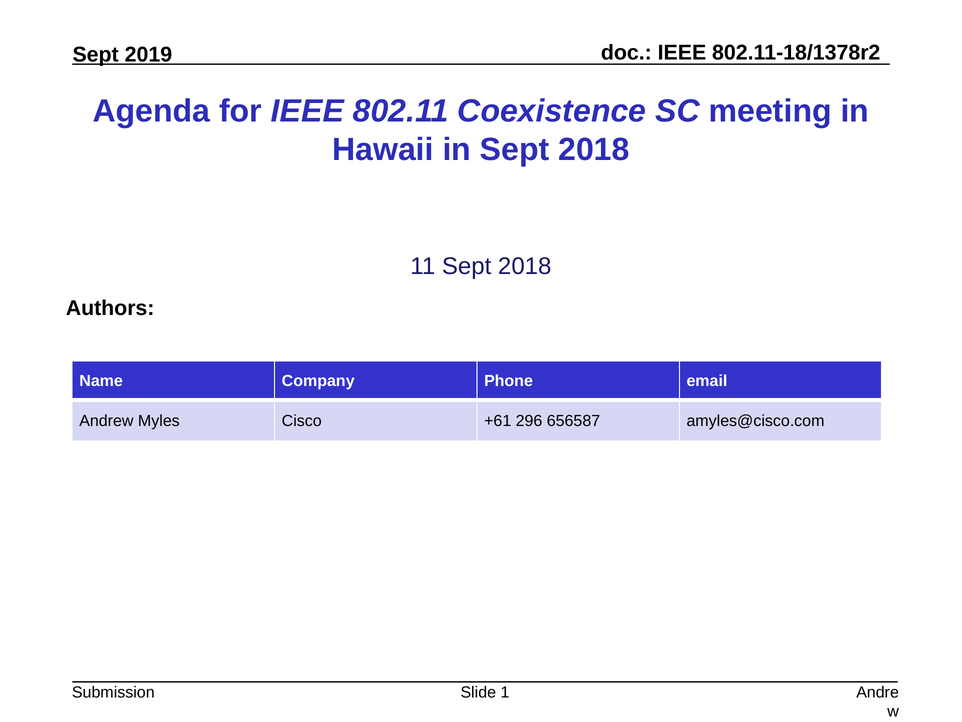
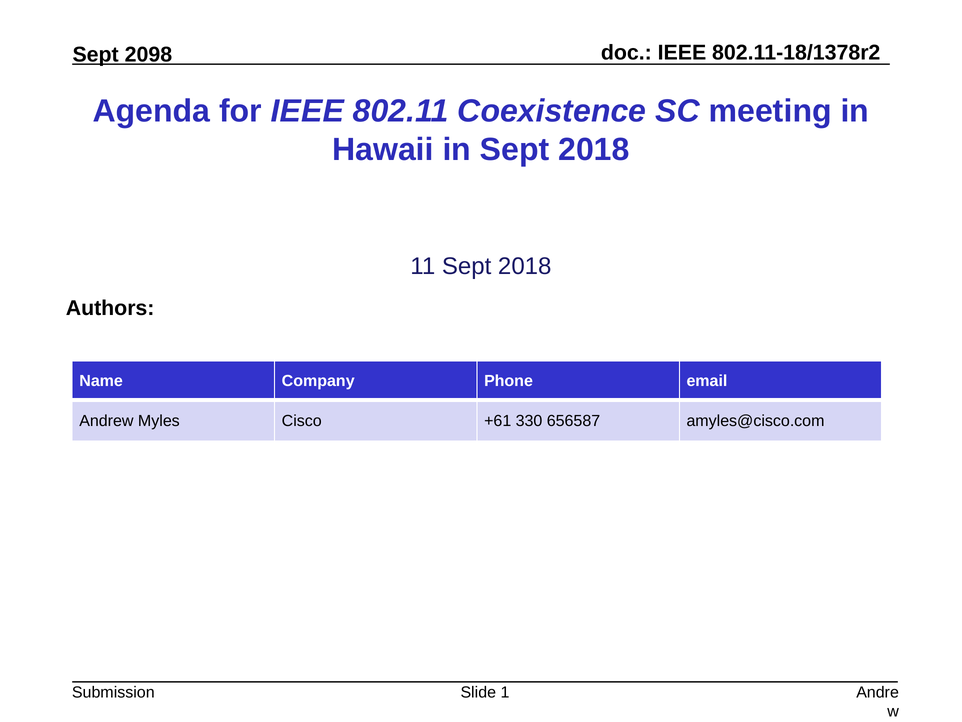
2019: 2019 -> 2098 (148, 55)
296: 296 -> 330 (529, 421)
